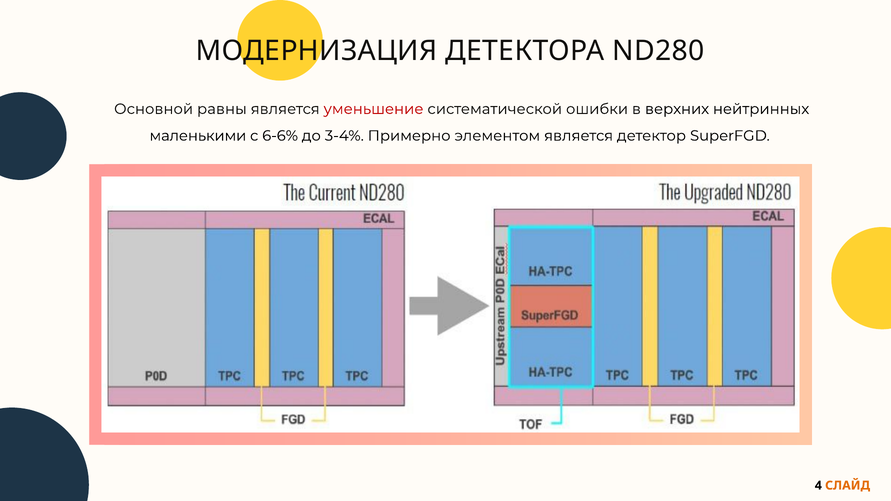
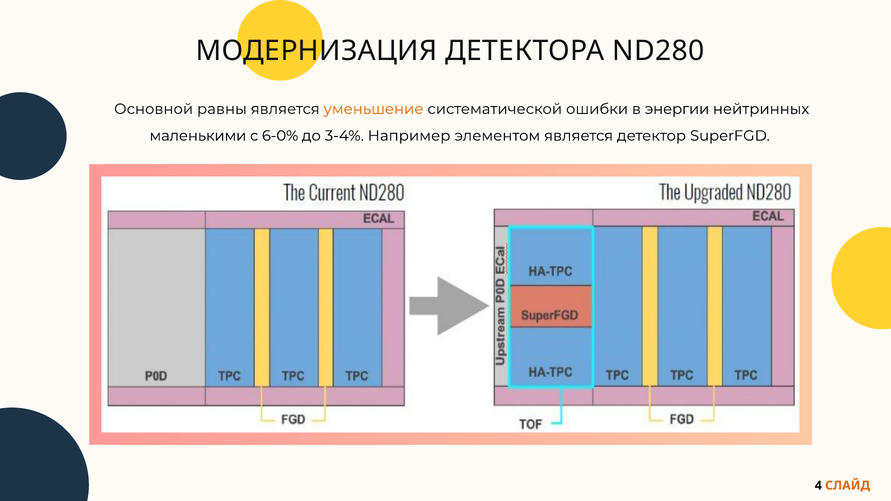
уменьшение colour: red -> orange (374, 109)
верхних: верхних -> энергии (677, 109)
6-6%: 6-6% -> 6-0% (280, 136)
Примерно: Примерно -> Например (409, 136)
